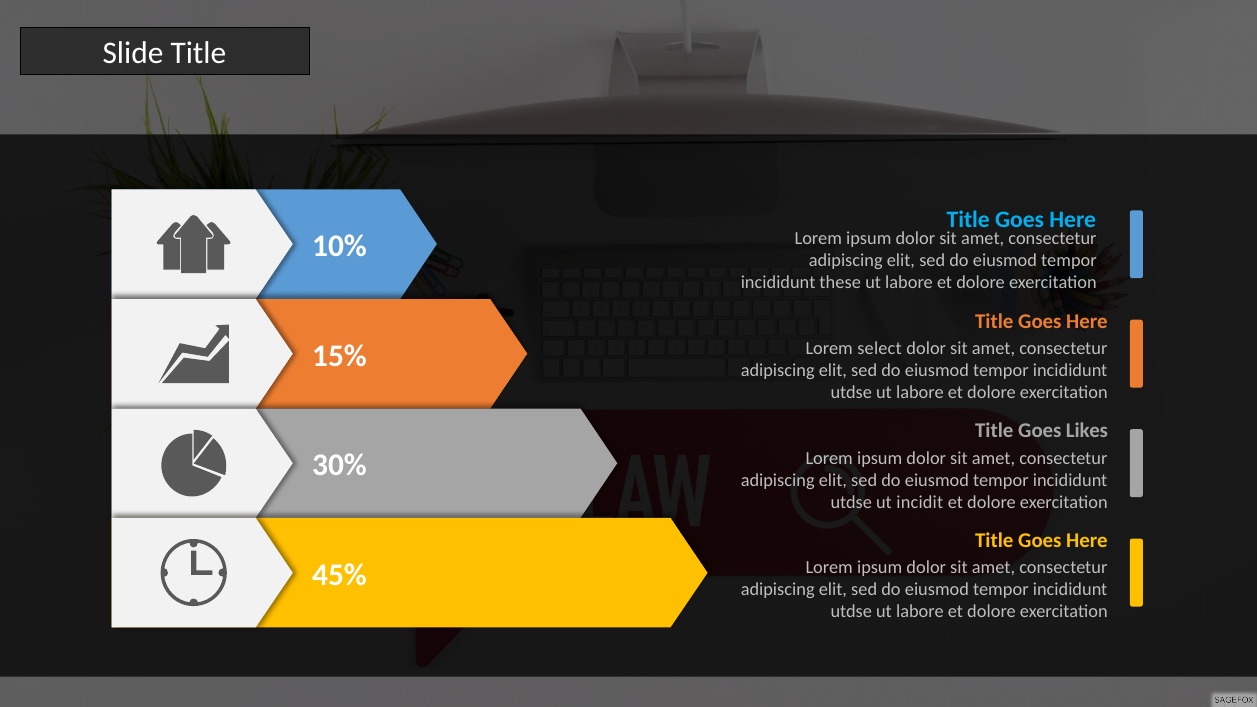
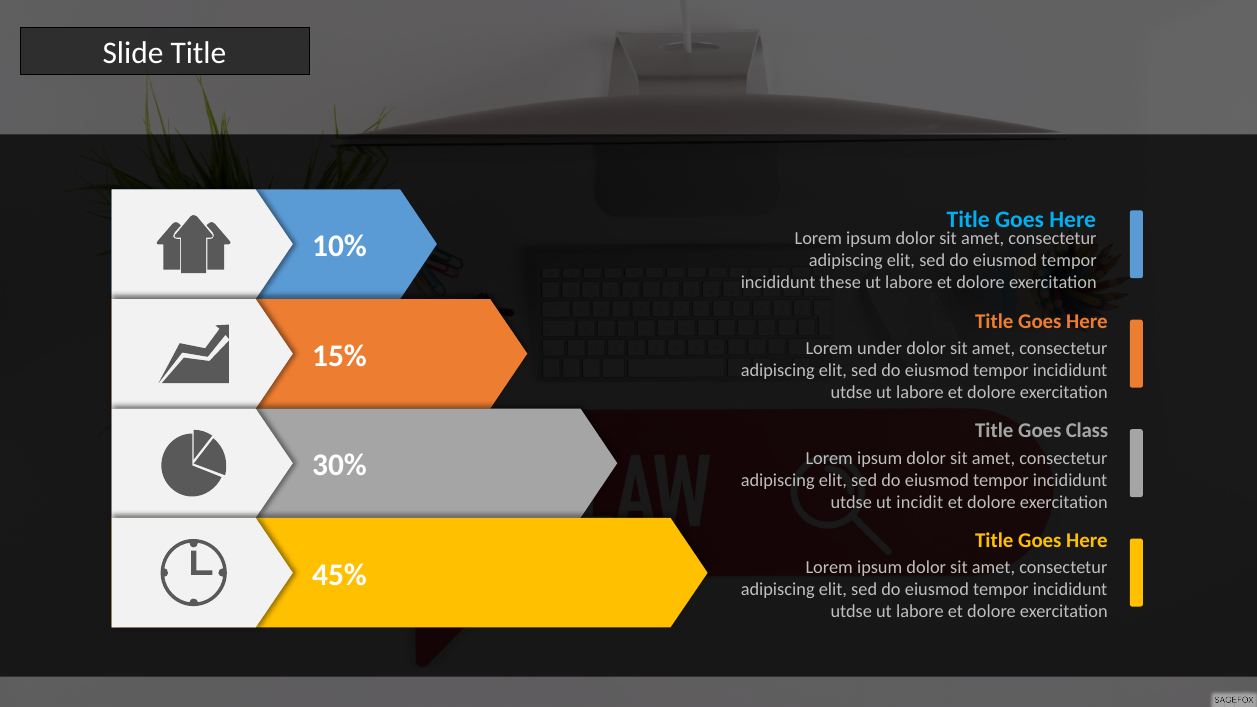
select: select -> under (880, 349)
Likes: Likes -> Class (1087, 431)
